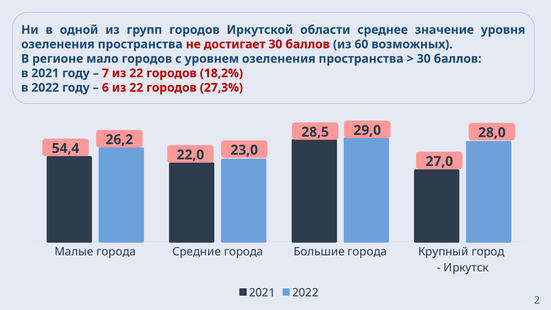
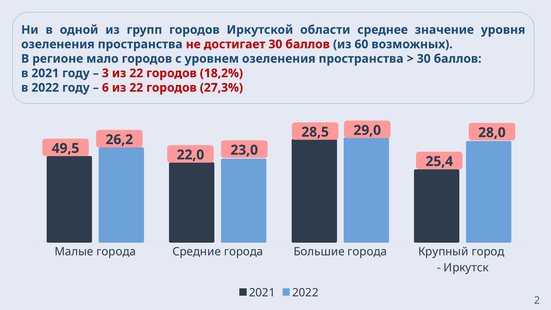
7: 7 -> 3 (105, 73)
54,4: 54,4 -> 49,5 (66, 148)
27,0: 27,0 -> 25,4 (439, 161)
